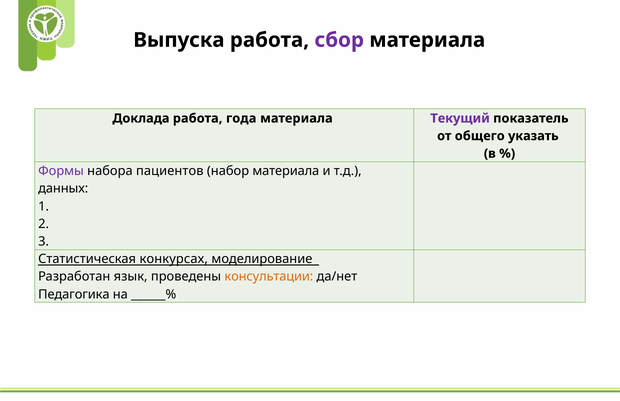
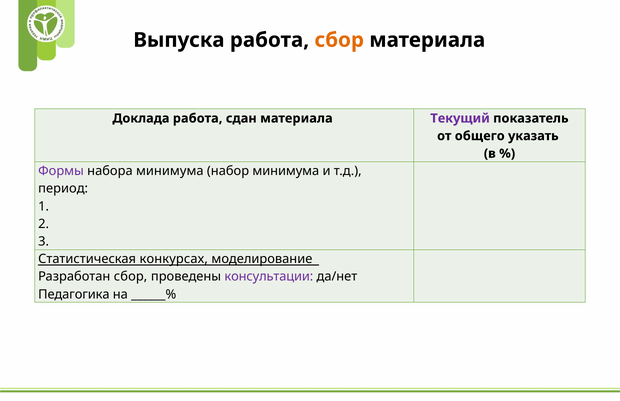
сбор colour: purple -> orange (339, 40)
года: года -> сдан (241, 118)
набора пациентов: пациентов -> минимума (170, 171)
набор материала: материала -> минимума (286, 171)
данных: данных -> период (63, 189)
Разработан язык: язык -> сбор (131, 277)
консультации colour: orange -> purple (269, 277)
